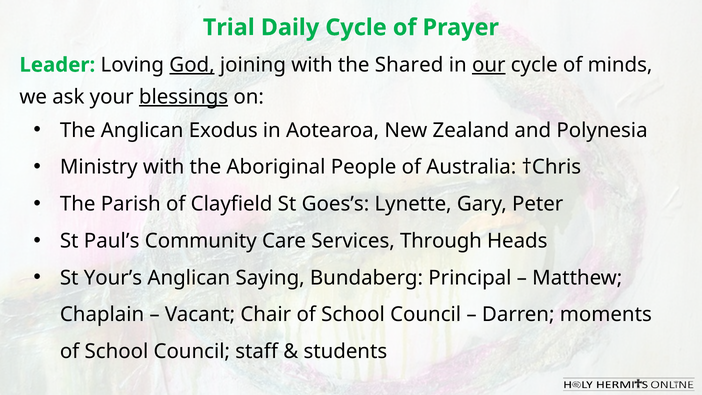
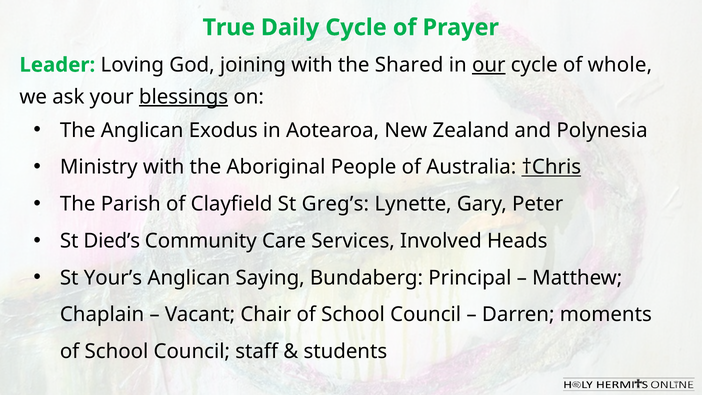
Trial: Trial -> True (229, 27)
God underline: present -> none (192, 65)
minds: minds -> whole (620, 65)
†Chris underline: none -> present (551, 167)
Goes’s: Goes’s -> Greg’s (335, 204)
Paul’s: Paul’s -> Died’s (112, 241)
Through: Through -> Involved (441, 241)
